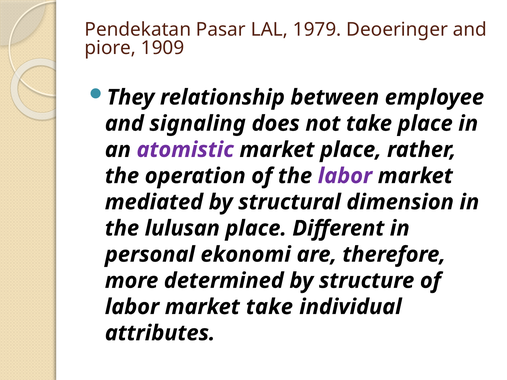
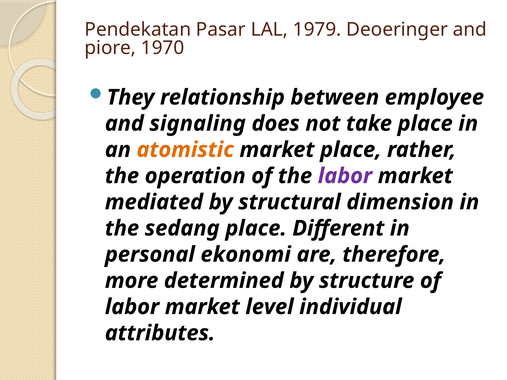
1909: 1909 -> 1970 (163, 48)
atomistic colour: purple -> orange (185, 150)
lulusan: lulusan -> sedang (182, 228)
market take: take -> level (270, 307)
